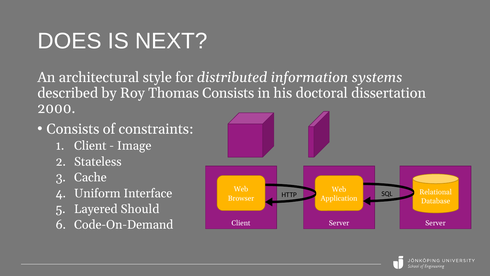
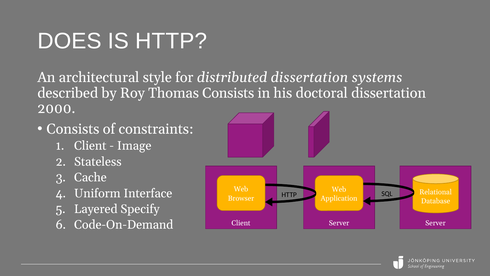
IS NEXT: NEXT -> HTTP (171, 41)
distributed information: information -> dissertation (309, 77)
Should: Should -> Specify (140, 209)
